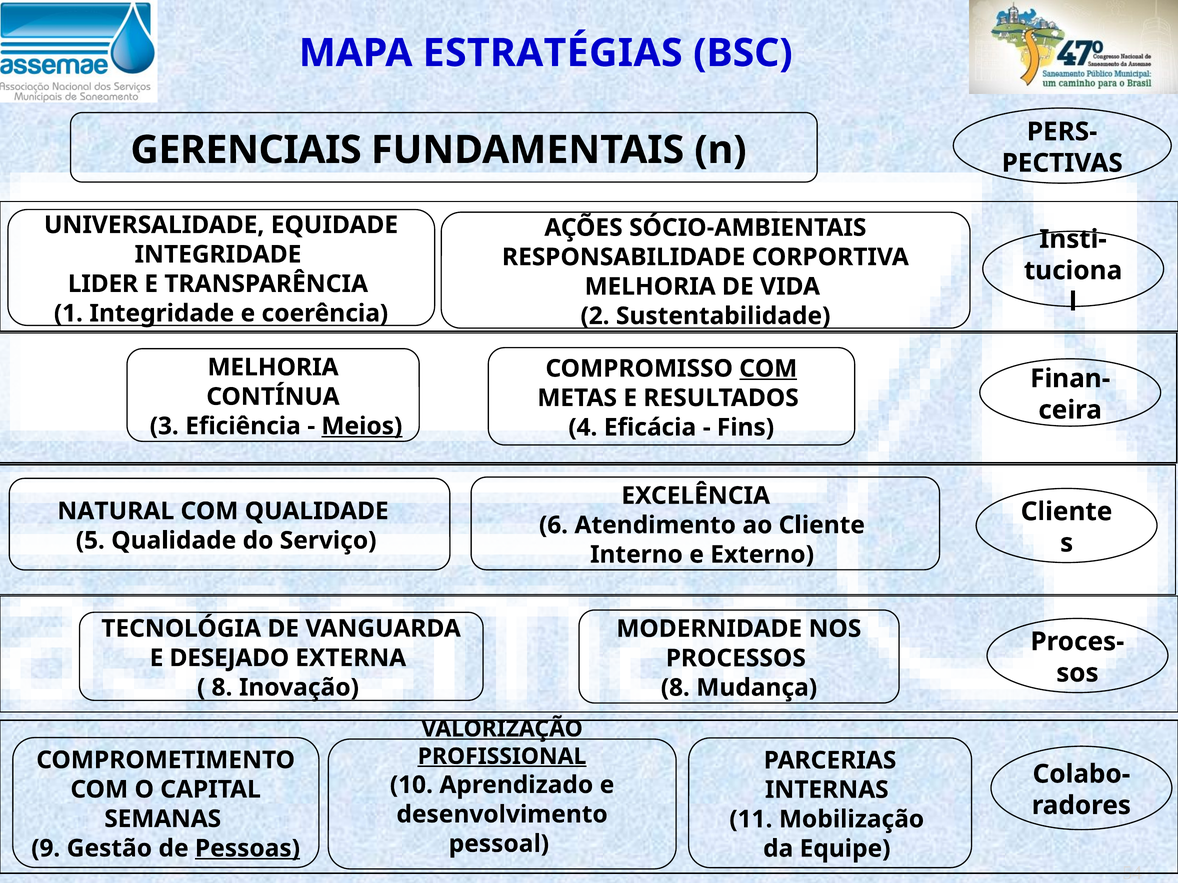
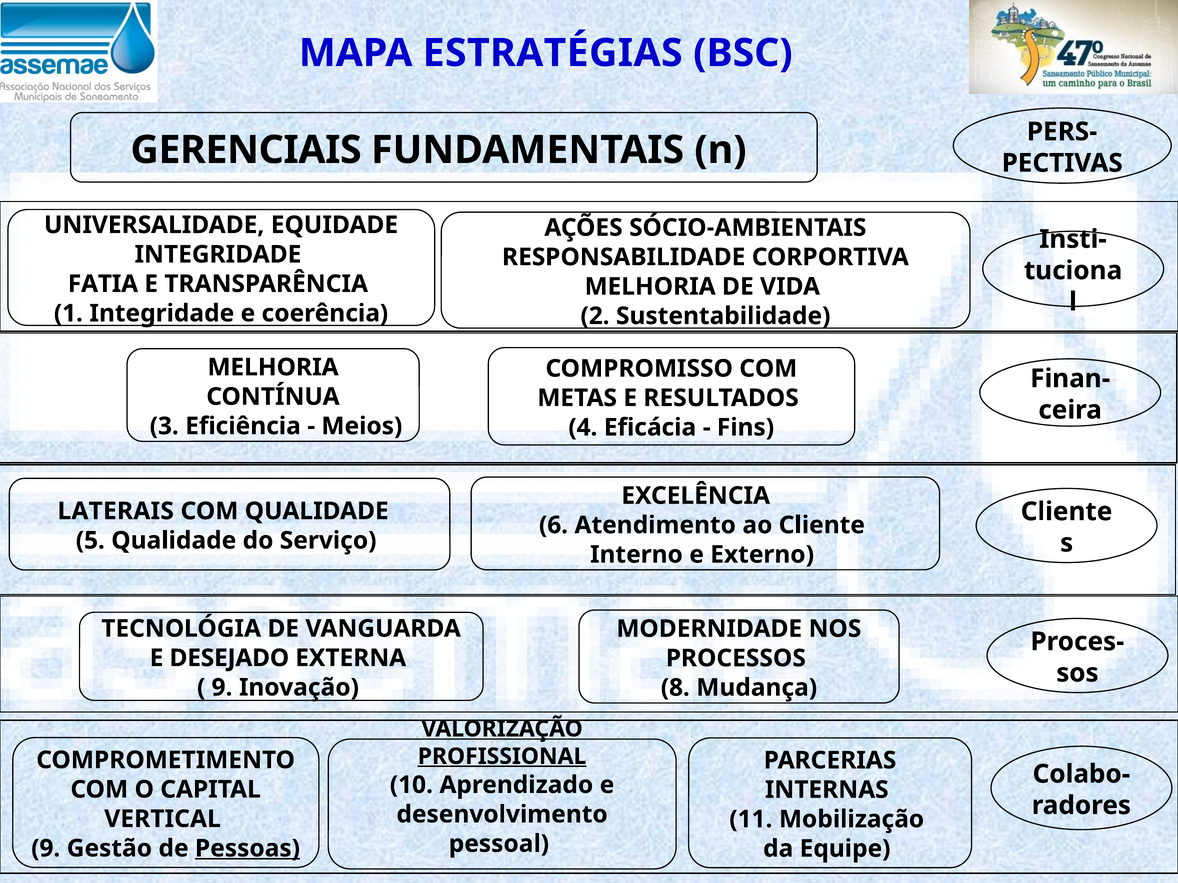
LIDER: LIDER -> FATIA (103, 284)
COM underline: present -> none (768, 369)
Meios underline: present -> none (362, 426)
NATURAL: NATURAL -> LATERAIS (116, 511)
8: 8 -> 9 (222, 688)
SEMANAS: SEMANAS -> VERTICAL (163, 819)
